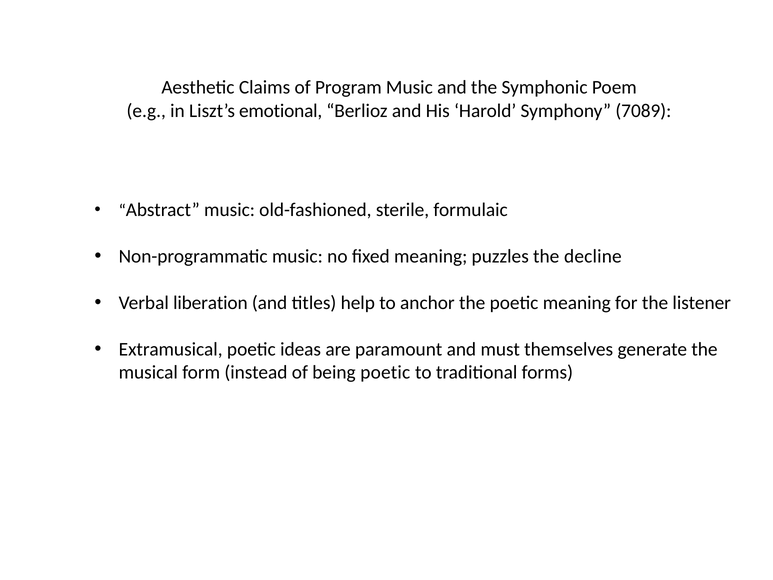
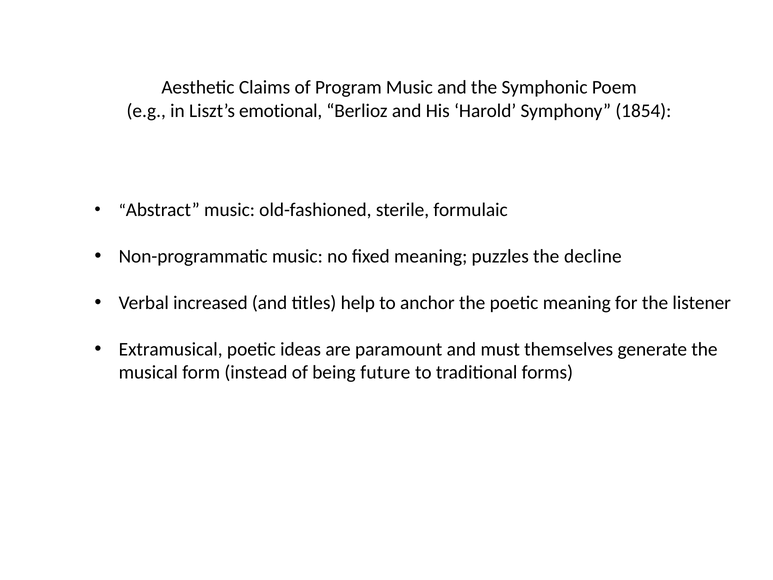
7089: 7089 -> 1854 (643, 111)
liberation: liberation -> increased (210, 303)
being poetic: poetic -> future (385, 372)
